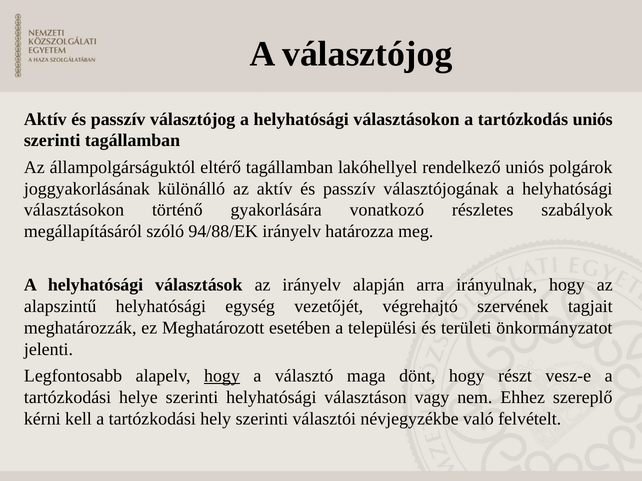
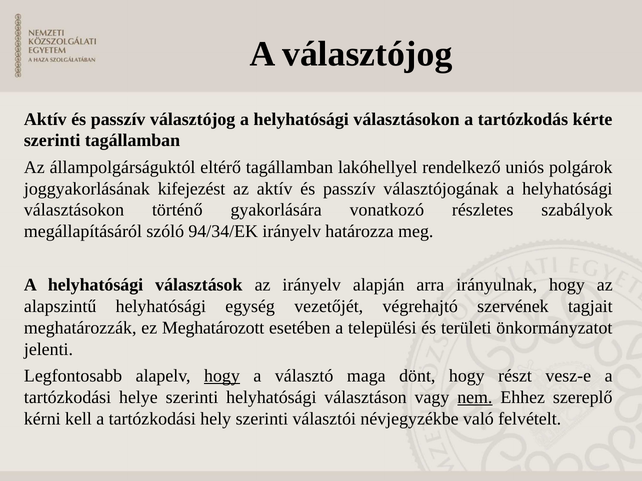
tartózkodás uniós: uniós -> kérte (593, 119)
különálló: különálló -> kifejezést (191, 189)
94/88/EK: 94/88/EK -> 94/34/EK (223, 232)
nem underline: none -> present (475, 398)
